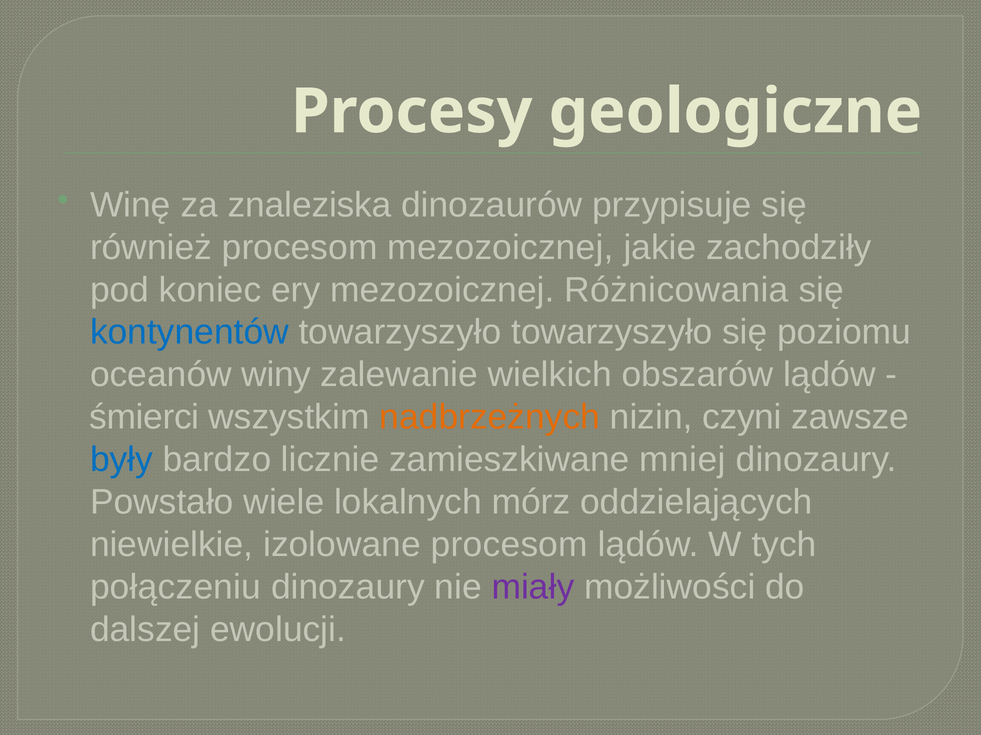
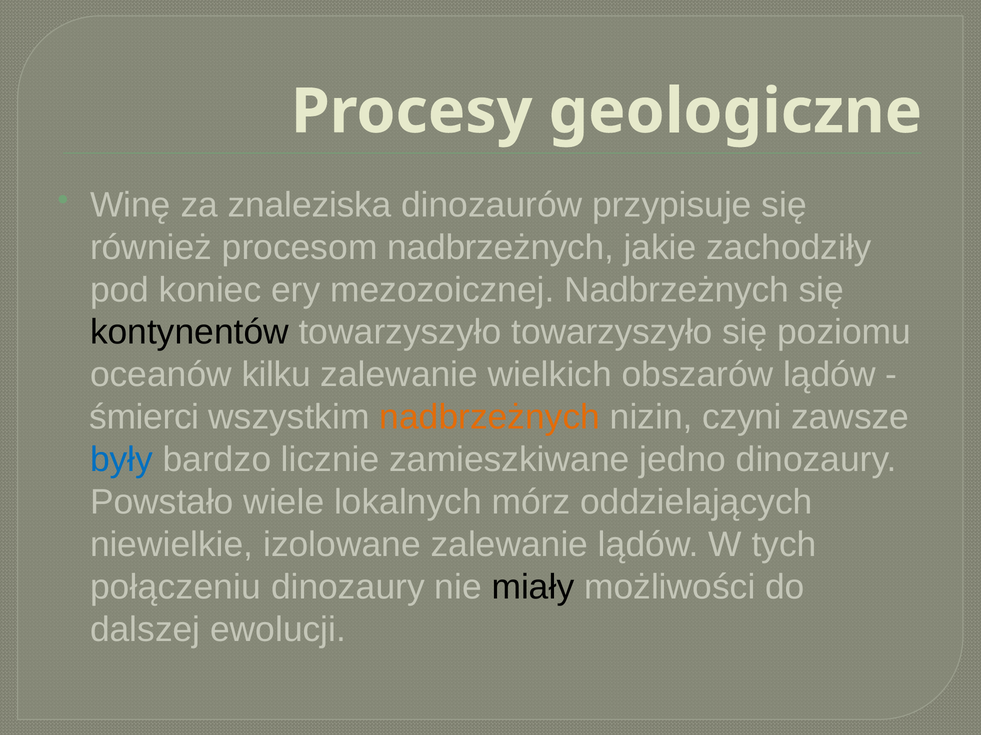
procesom mezozoicznej: mezozoicznej -> nadbrzeżnych (501, 248)
mezozoicznej Różnicowania: Różnicowania -> Nadbrzeżnych (677, 290)
kontynentów colour: blue -> black (189, 333)
winy: winy -> kilku (276, 375)
mniej: mniej -> jedno (683, 460)
izolowane procesom: procesom -> zalewanie (509, 545)
miały colour: purple -> black (533, 588)
